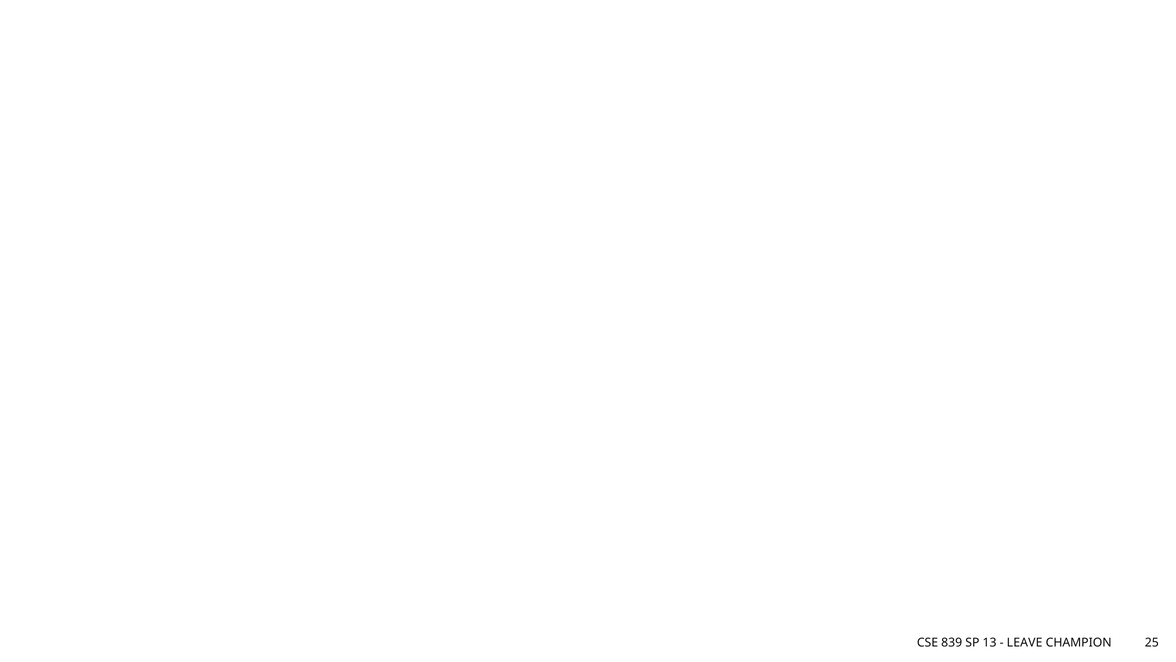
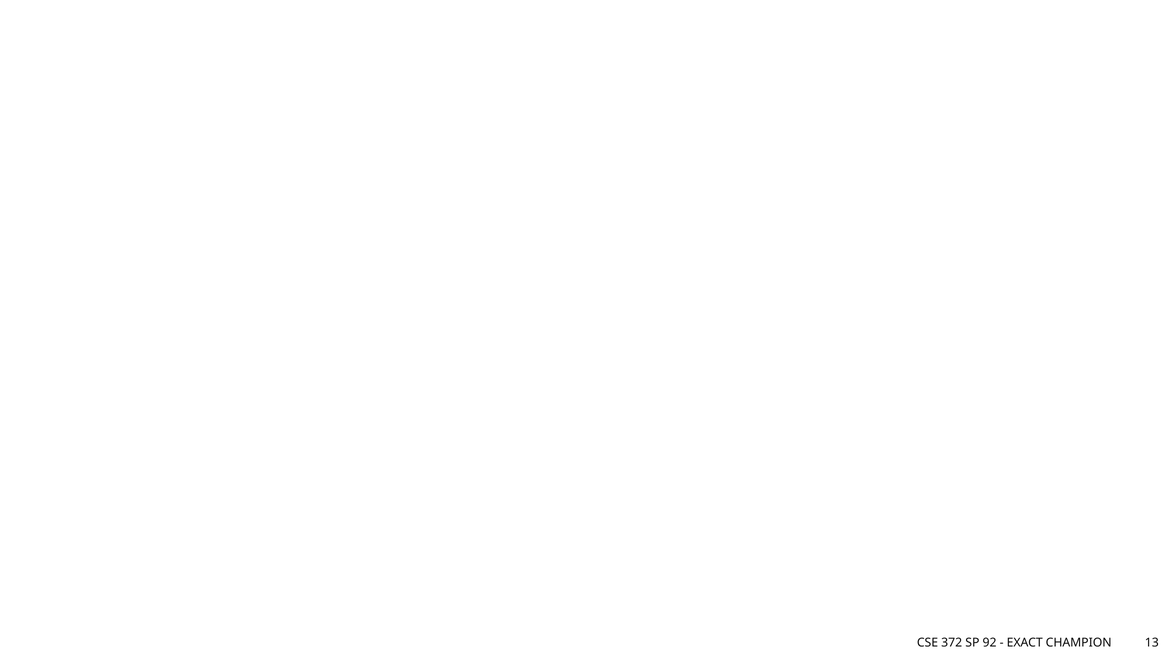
839: 839 -> 372 (952, 642)
13: 13 -> 92 (990, 642)
LEAVE: LEAVE -> EXACT (1025, 642)
25: 25 -> 13 (1152, 642)
